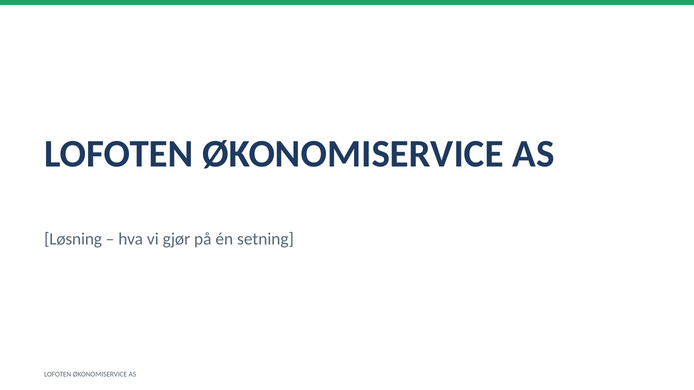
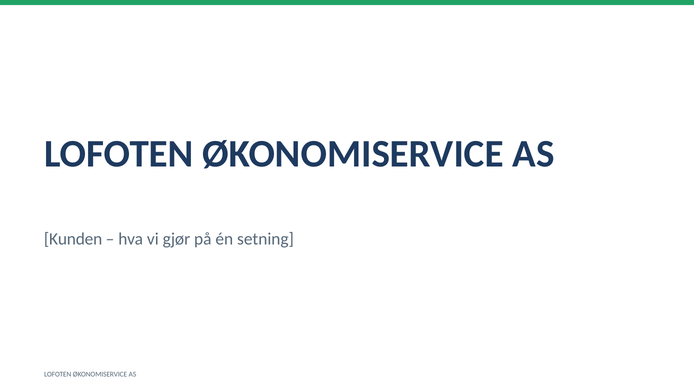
Løsning: Løsning -> Kunden (73, 239)
